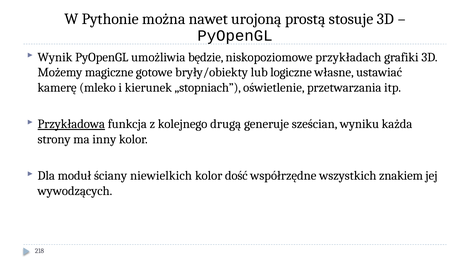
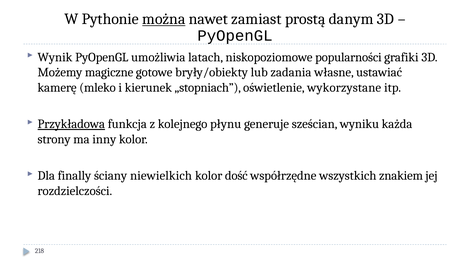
można underline: none -> present (164, 19)
urojoną: urojoną -> zamiast (256, 19)
stosuje: stosuje -> danym (351, 19)
będzie: będzie -> latach (206, 57)
przykładach: przykładach -> popularności (348, 57)
logiczne: logiczne -> zadania (291, 73)
przetwarzania: przetwarzania -> wykorzystane (344, 88)
drugą: drugą -> płynu (226, 124)
moduł: moduł -> finally (74, 176)
wywodzących: wywodzących -> rozdzielczości (75, 191)
